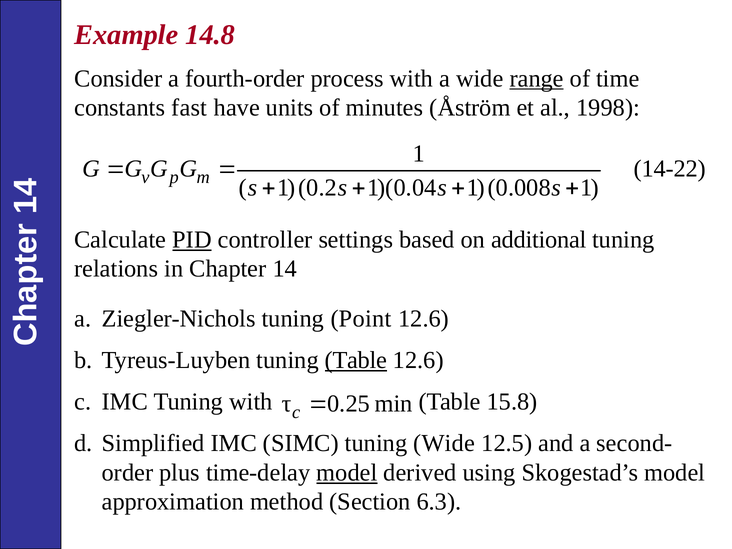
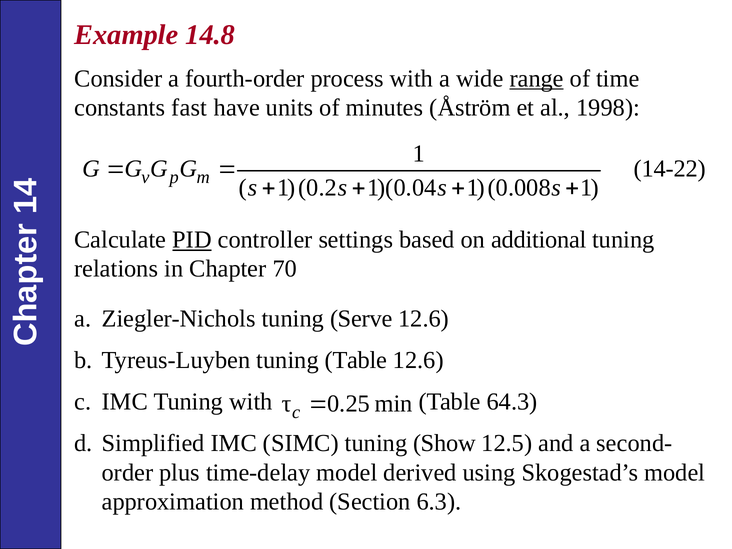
14: 14 -> 70 (285, 269)
Point: Point -> Serve (361, 319)
Table underline: present -> none (356, 360)
15.8: 15.8 -> 64.3 (512, 402)
tuning Wide: Wide -> Show (444, 443)
model underline: present -> none (347, 473)
